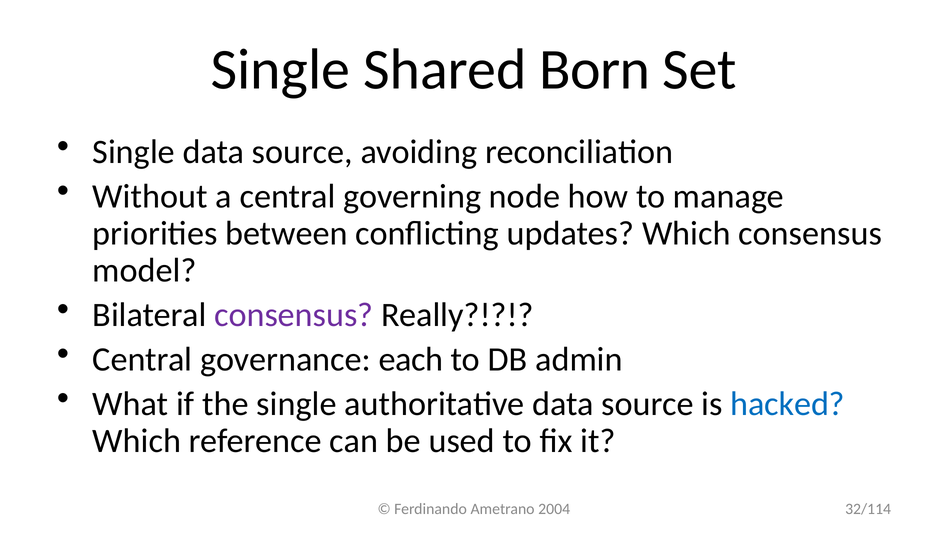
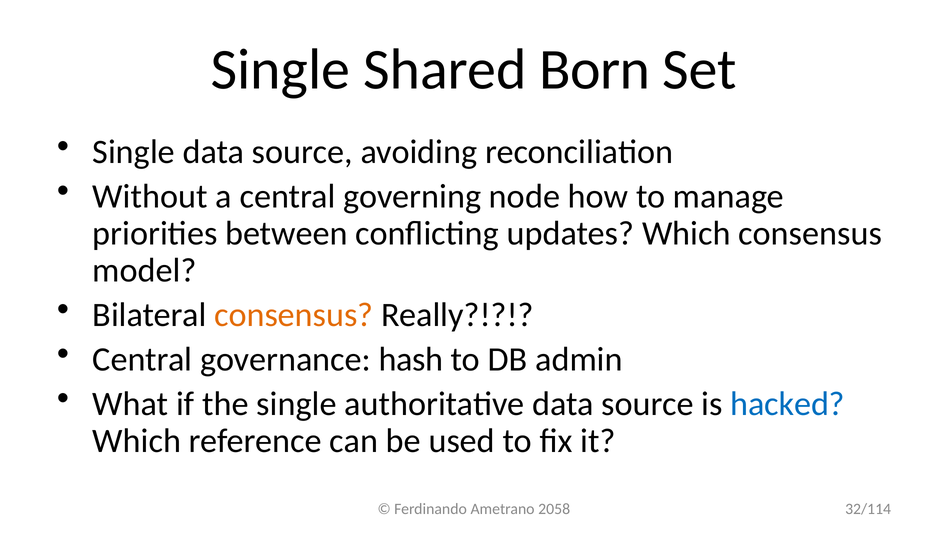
consensus colour: purple -> orange (294, 315)
each: each -> hash (411, 360)
2004: 2004 -> 2058 (554, 509)
